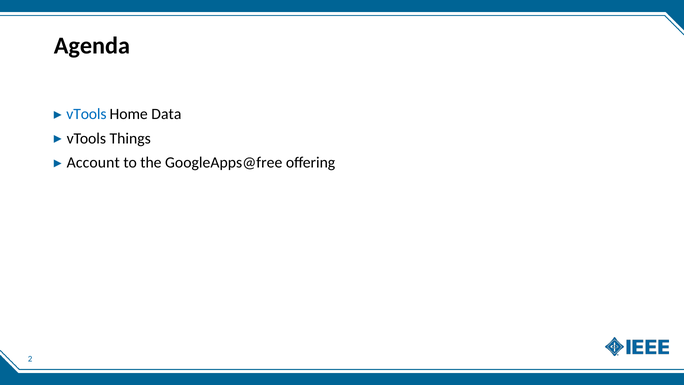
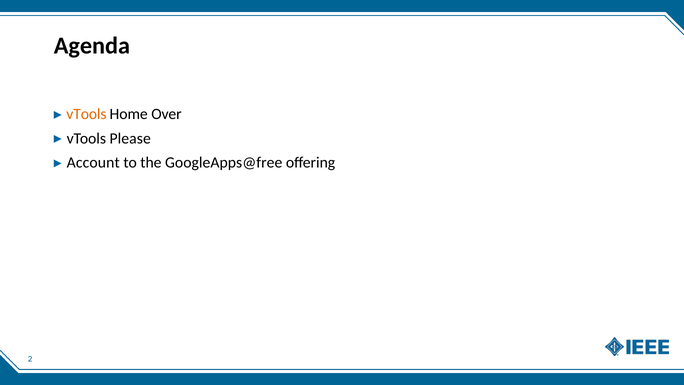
vTools colour: blue -> orange (86, 114)
Data: Data -> Over (166, 114)
Things: Things -> Please (130, 138)
